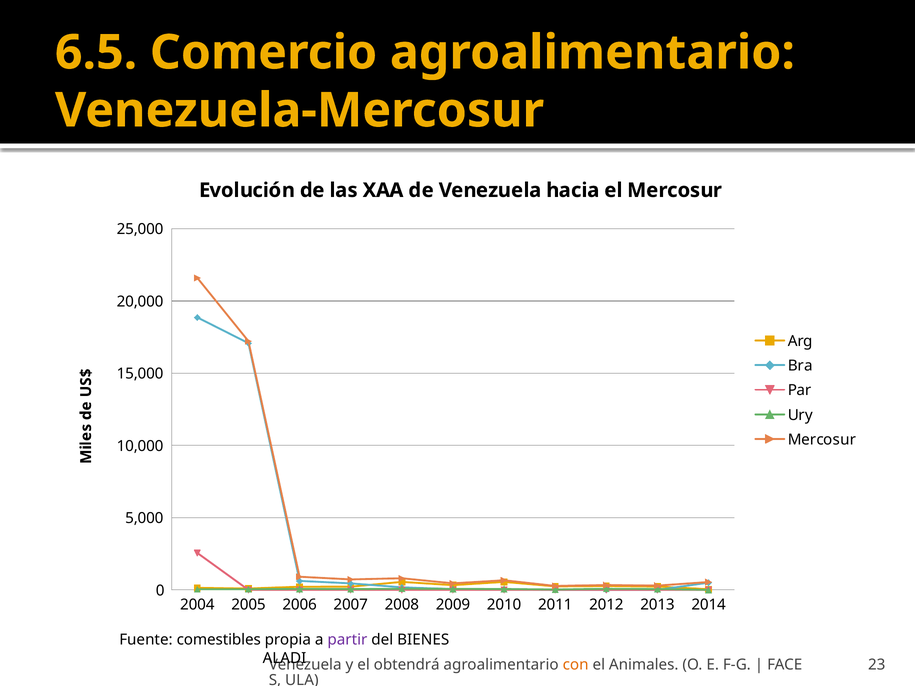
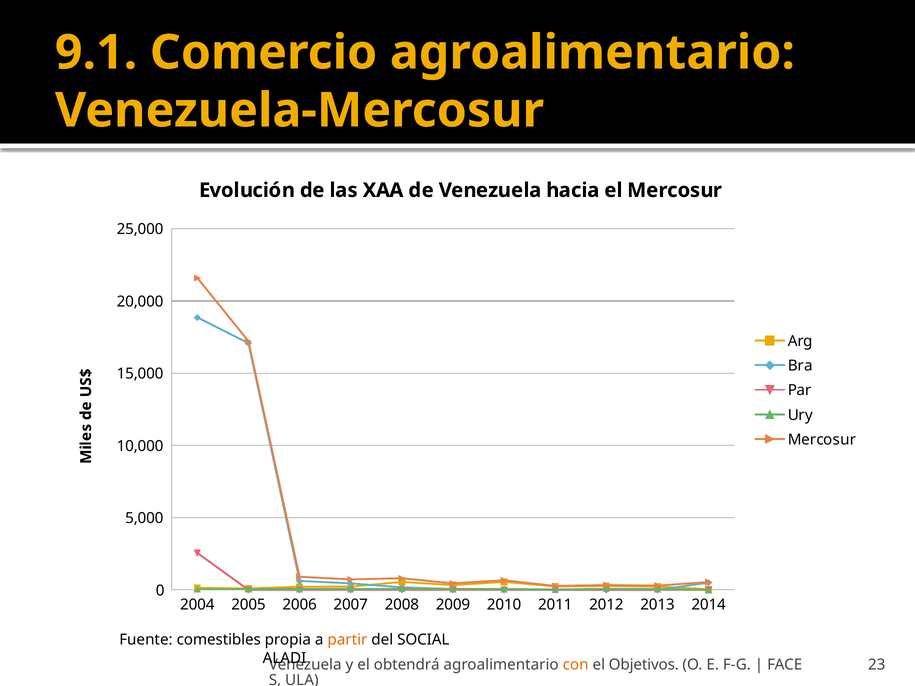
6.5: 6.5 -> 9.1 (96, 53)
partir colour: purple -> orange (347, 640)
BIENES: BIENES -> SOCIAL (423, 640)
Animales: Animales -> Objetivos (644, 665)
